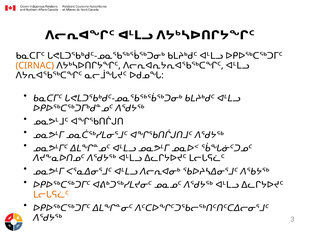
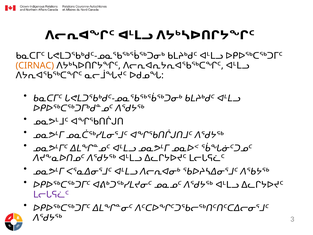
ᒪᓕᒐᕋᓛᑦ colour: orange -> purple (51, 195)
